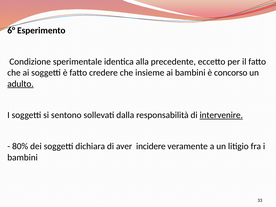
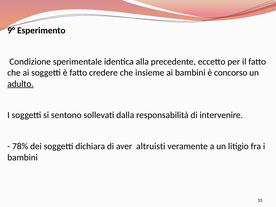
6°: 6° -> 9° (11, 30)
intervenire underline: present -> none (221, 115)
80%: 80% -> 78% (20, 146)
incidere: incidere -> altruisti (151, 146)
